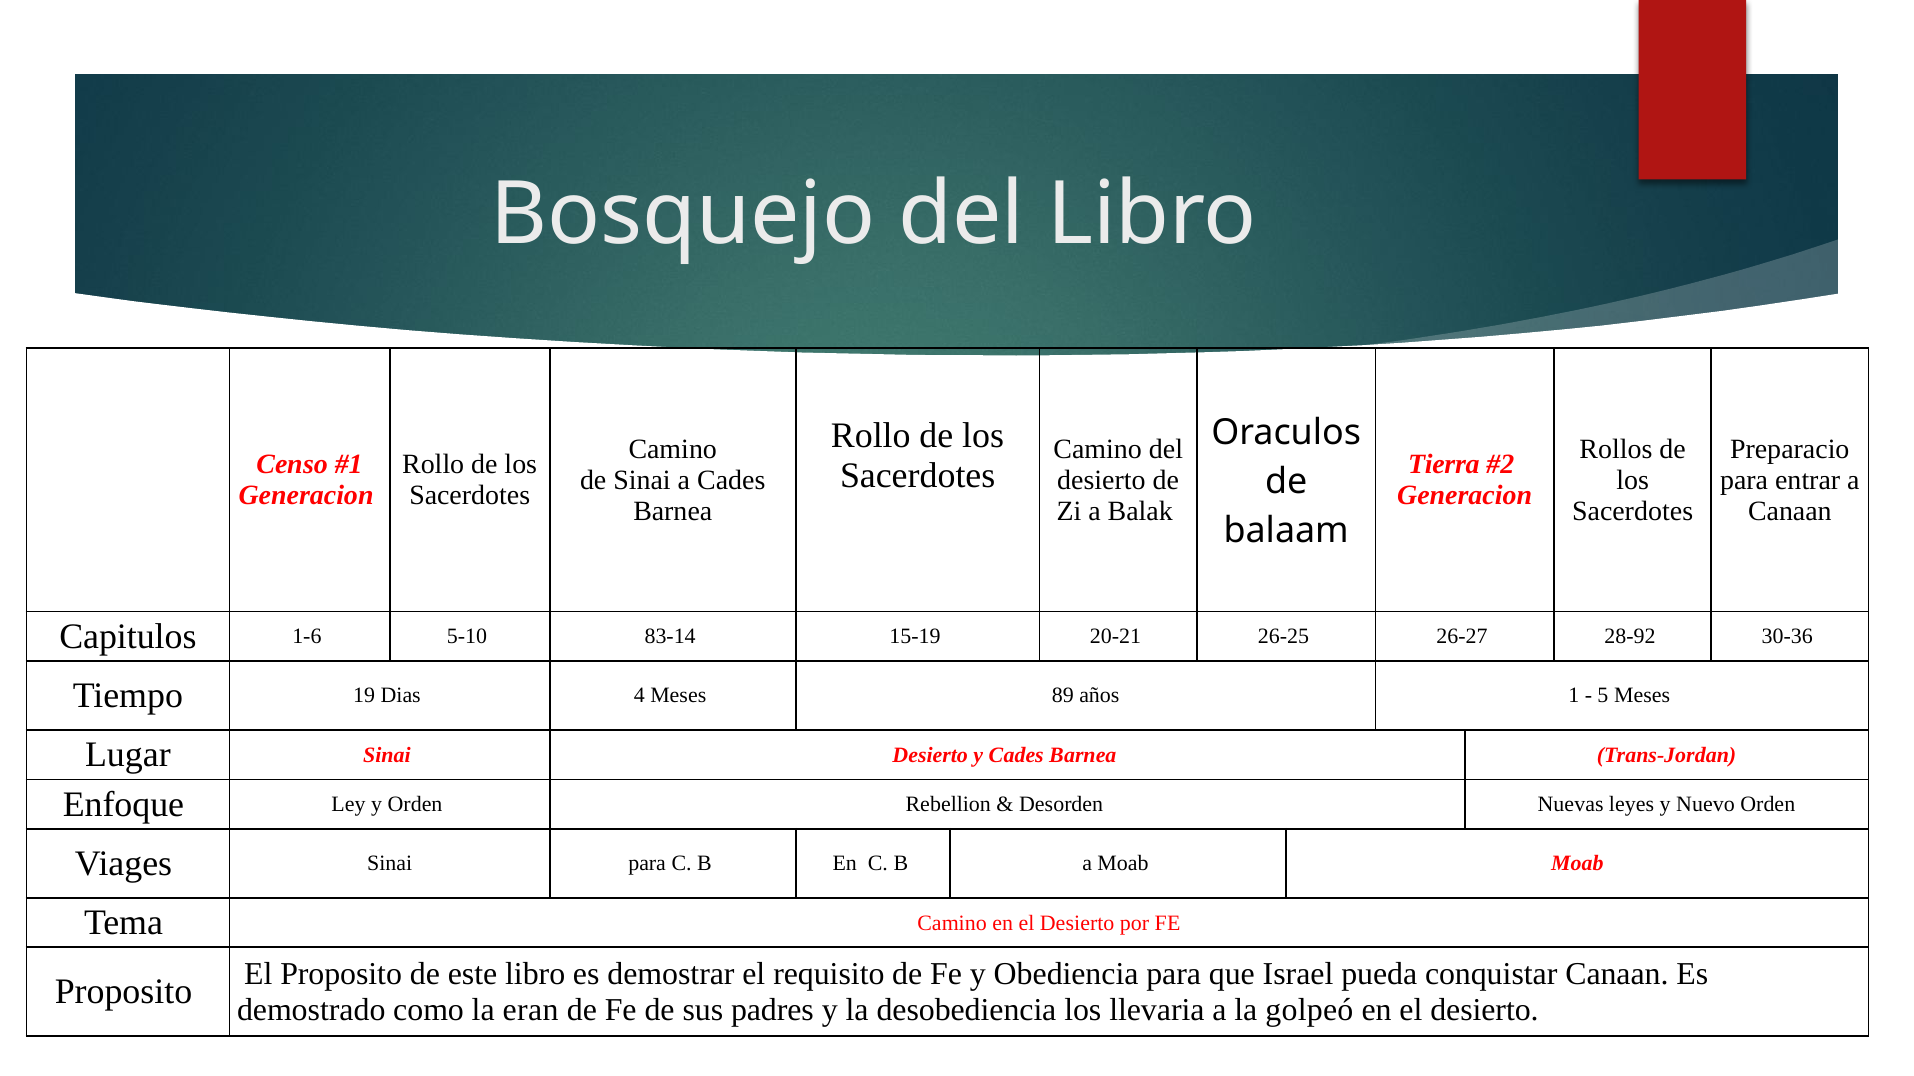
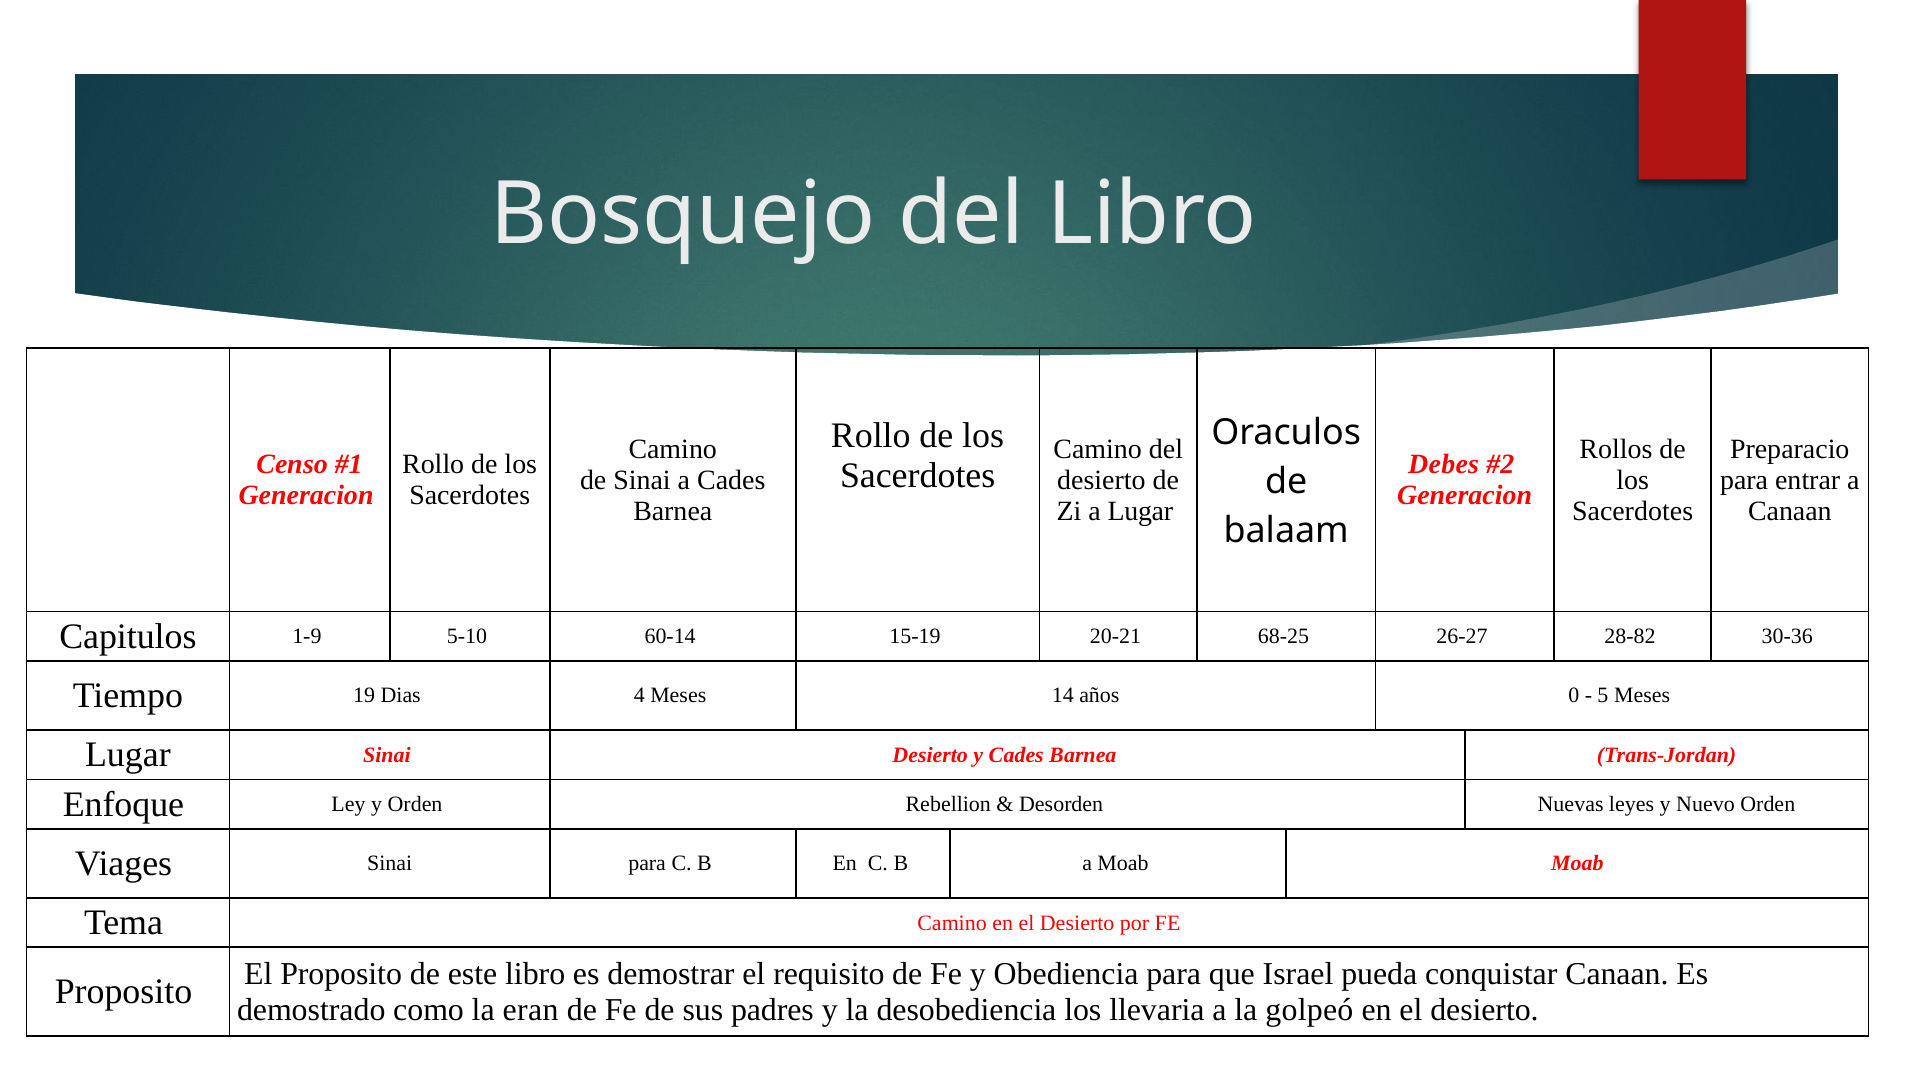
Tierra: Tierra -> Debes (1444, 465)
a Balak: Balak -> Lugar (1140, 511)
1-6: 1-6 -> 1-9 (307, 637)
83-14: 83-14 -> 60-14 (670, 637)
26-25: 26-25 -> 68-25 (1283, 637)
28-92: 28-92 -> 28-82 (1630, 637)
89: 89 -> 14 (1063, 696)
1: 1 -> 0 (1574, 696)
